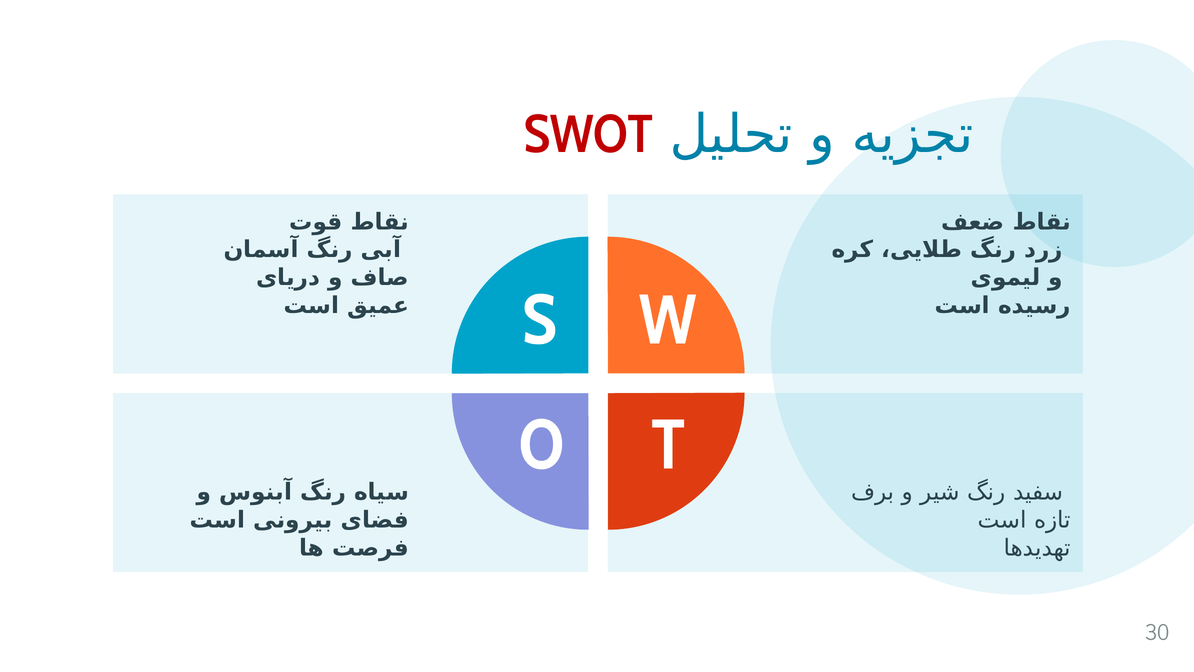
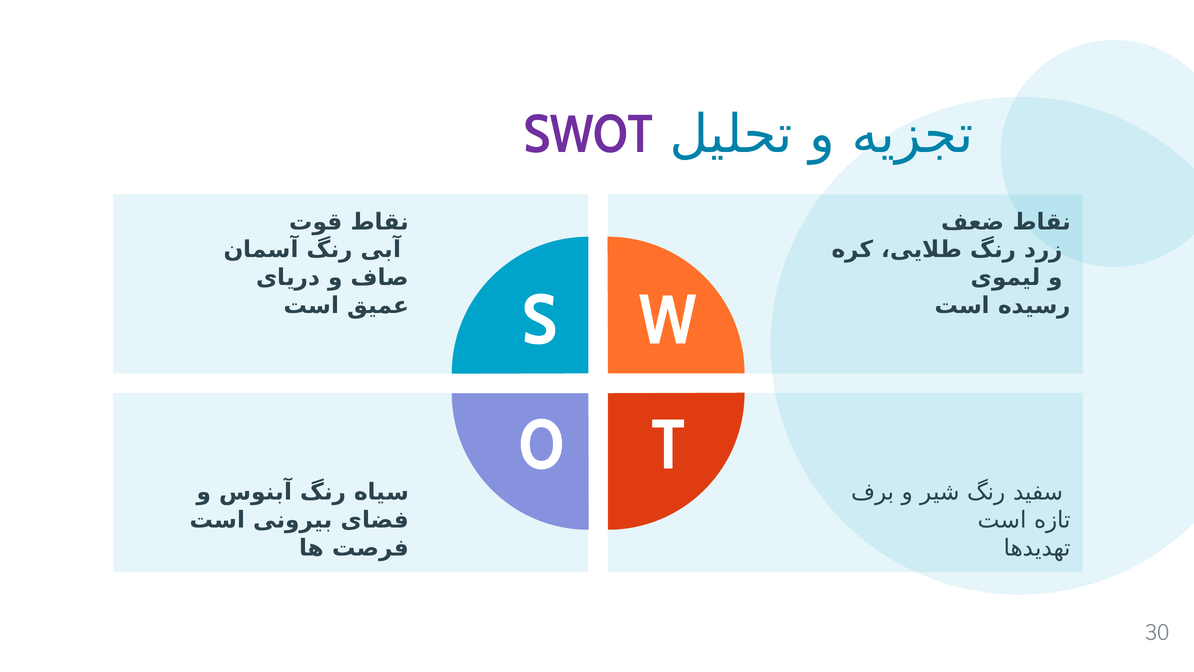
SWOT colour: red -> purple (589, 135)
